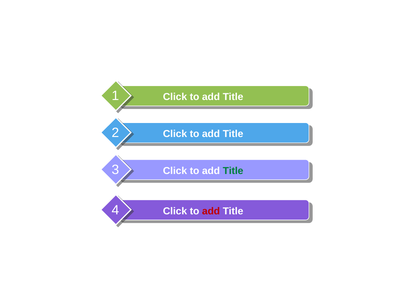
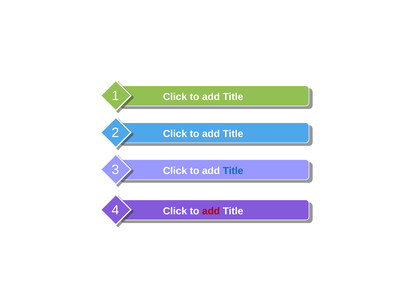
Title colour: green -> blue (233, 171)
